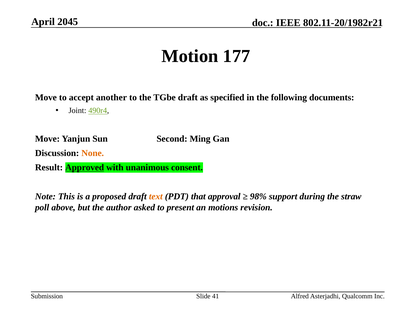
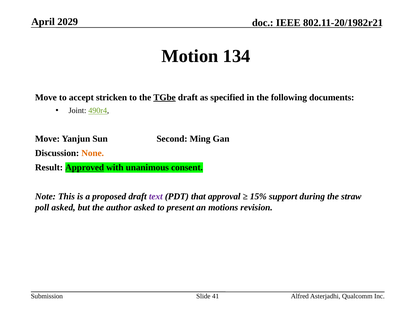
2045: 2045 -> 2029 (68, 22)
177: 177 -> 134 (237, 56)
another: another -> stricken (112, 97)
TGbe underline: none -> present (165, 97)
text colour: orange -> purple (156, 196)
98%: 98% -> 15% (258, 196)
poll above: above -> asked (63, 207)
